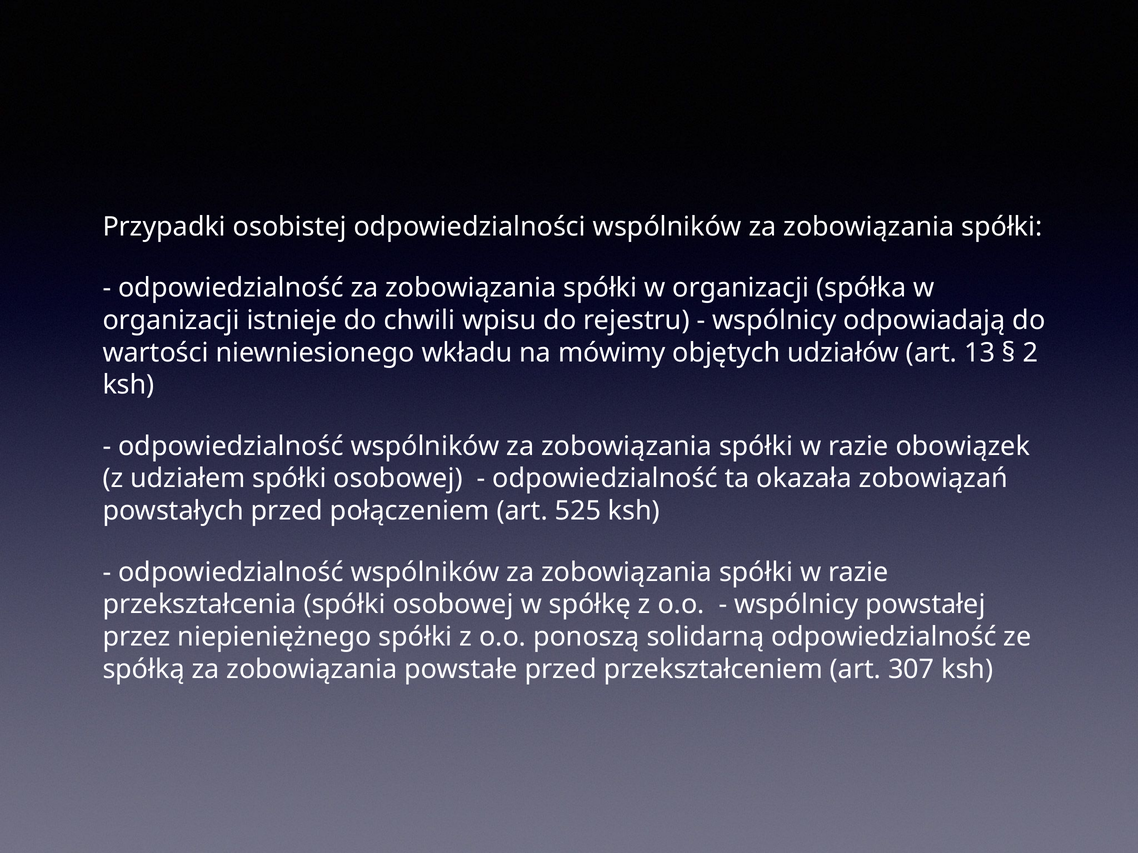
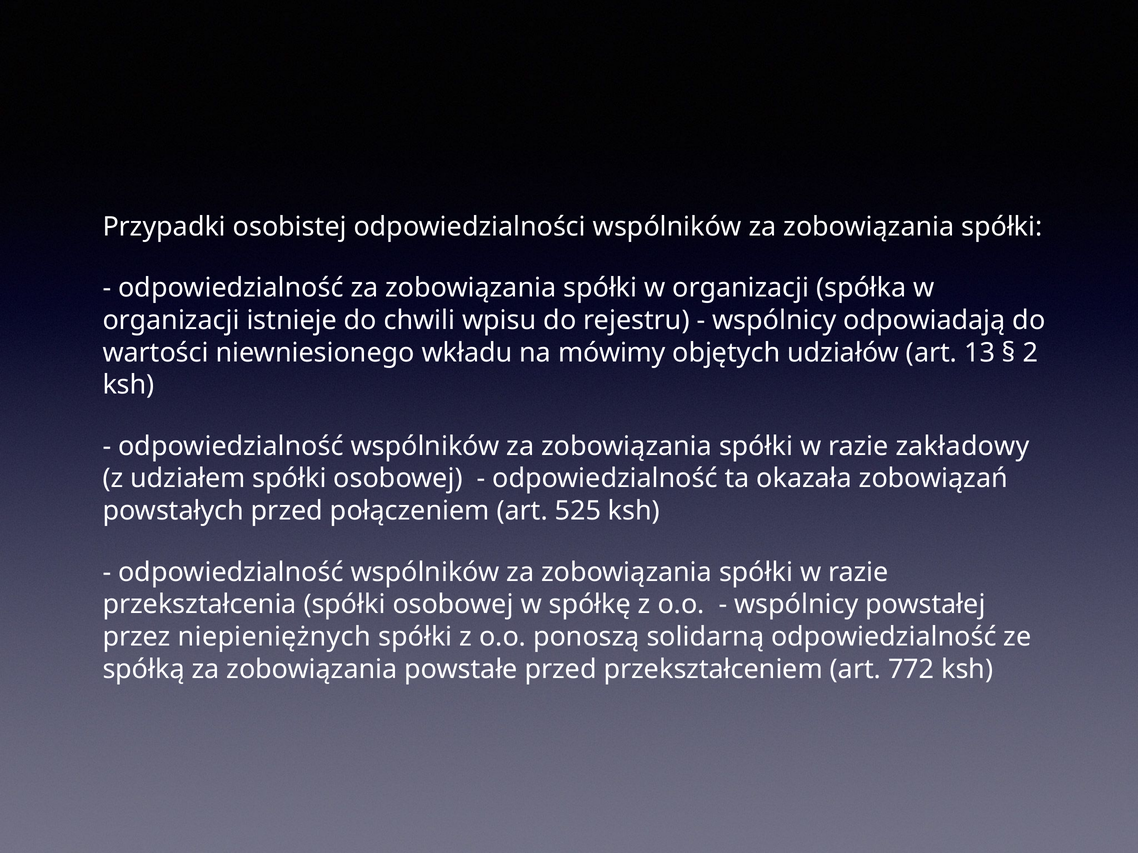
obowiązek: obowiązek -> zakładowy (963, 446)
niepieniężnego: niepieniężnego -> niepieniężnych (274, 637)
307: 307 -> 772 (911, 670)
